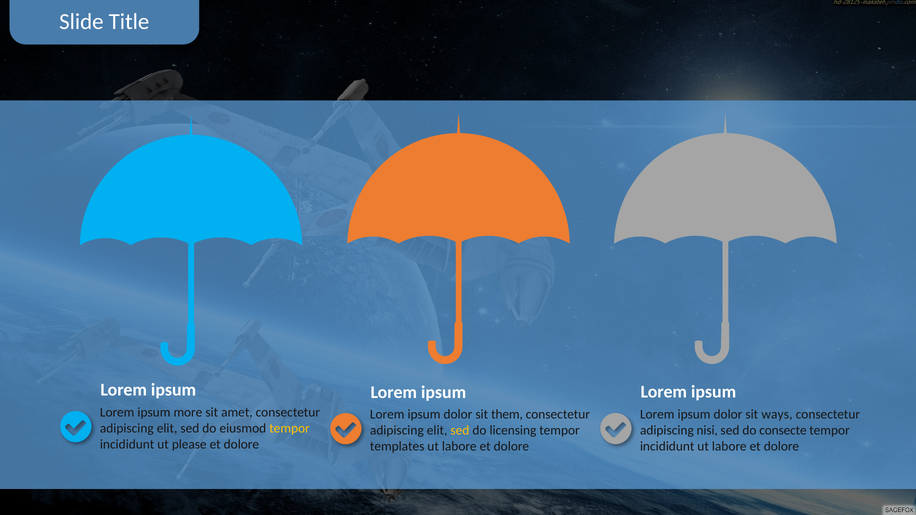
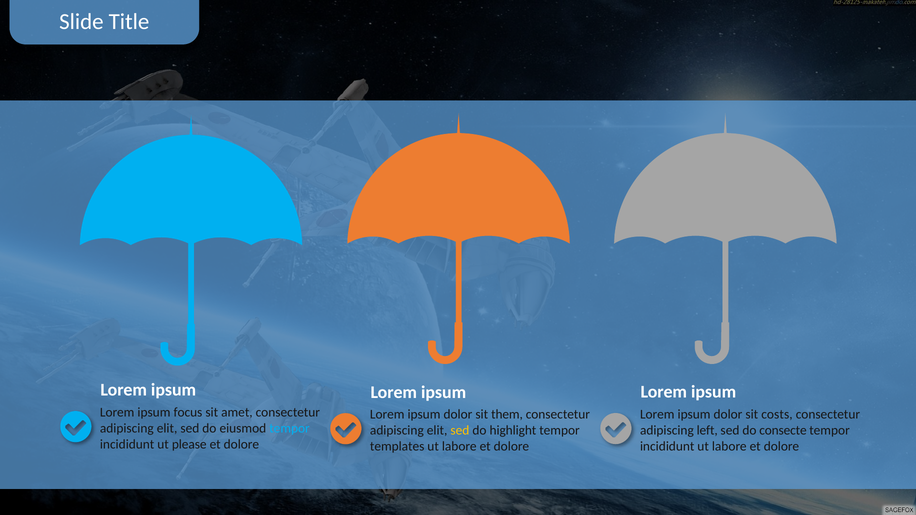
more: more -> focus (188, 413)
ways: ways -> costs (777, 415)
tempor colour: yellow -> light blue (290, 429)
nisi: nisi -> left (707, 431)
licensing: licensing -> highlight (513, 431)
